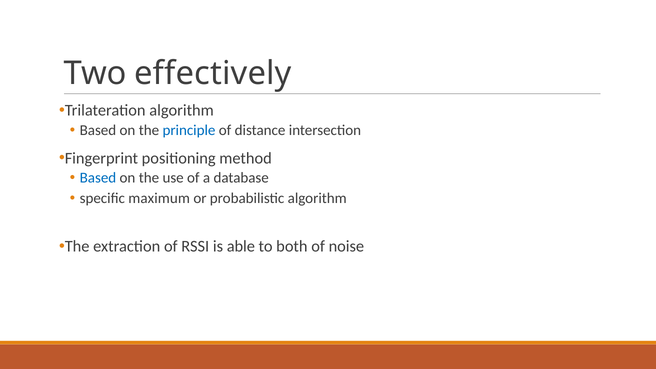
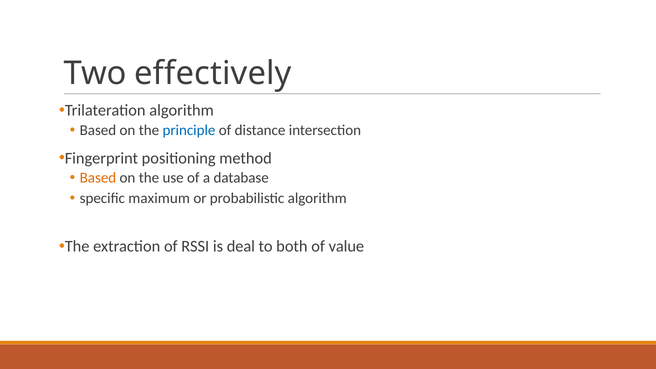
Based colour: blue -> orange (98, 178)
able: able -> deal (241, 246)
noise: noise -> value (346, 246)
